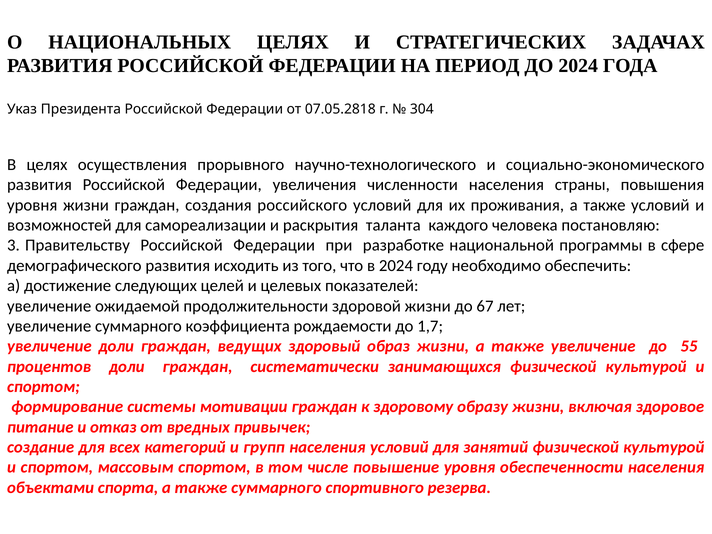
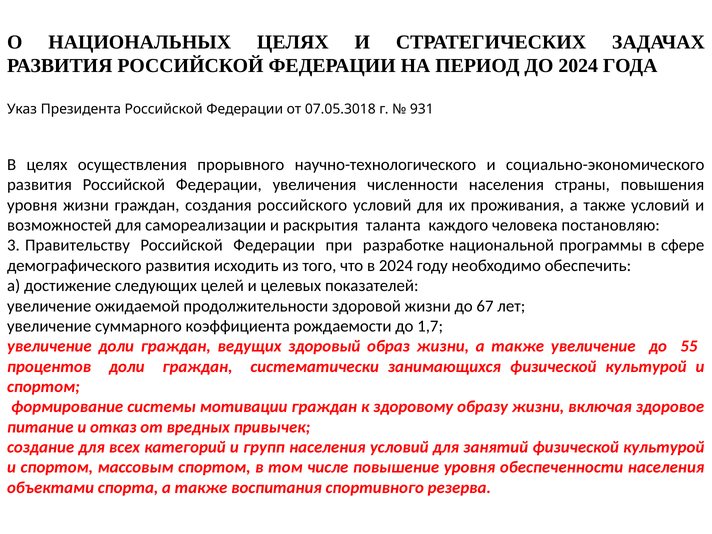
07.05.2818: 07.05.2818 -> 07.05.3018 (340, 109)
304: 304 -> 931 (422, 109)
также суммарного: суммарного -> воспитания (276, 488)
